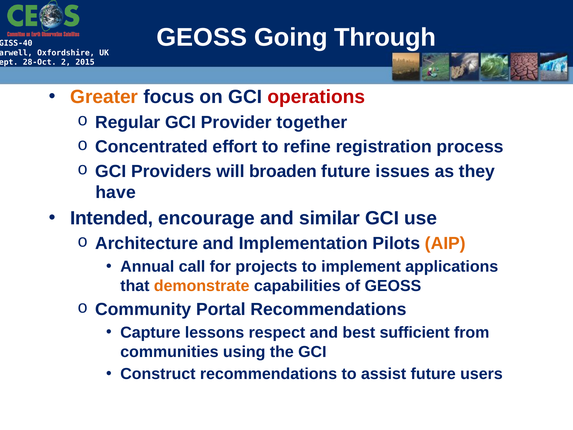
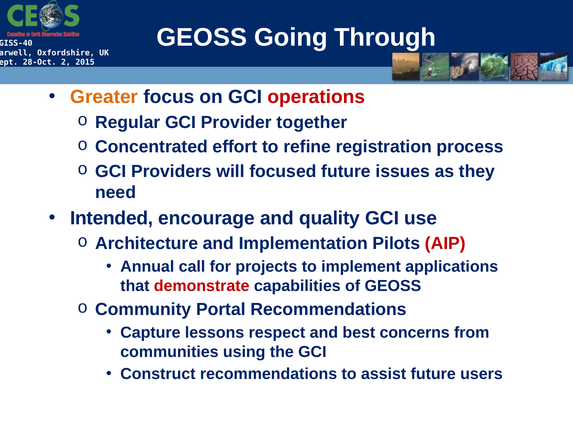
broaden: broaden -> focused (283, 171)
have: have -> need (116, 192)
similar: similar -> quality (330, 218)
AIP colour: orange -> red (445, 243)
demonstrate colour: orange -> red (202, 286)
sufficient: sufficient -> concerns (415, 332)
